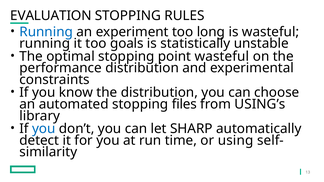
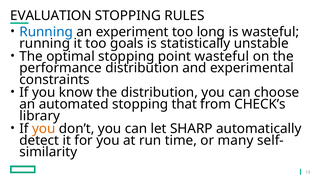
files: files -> that (184, 104)
USING’s: USING’s -> CHECK’s (260, 104)
you colour: blue -> orange (44, 129)
using: using -> many (236, 141)
